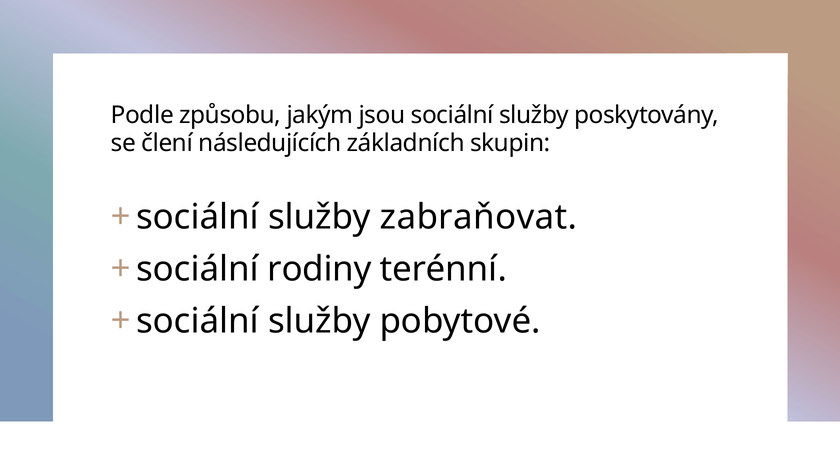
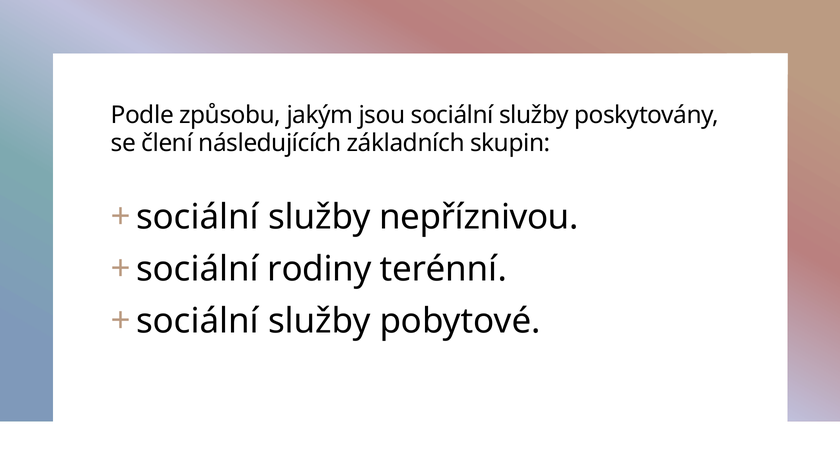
zabraňovat: zabraňovat -> nepříznivou (479, 217)
